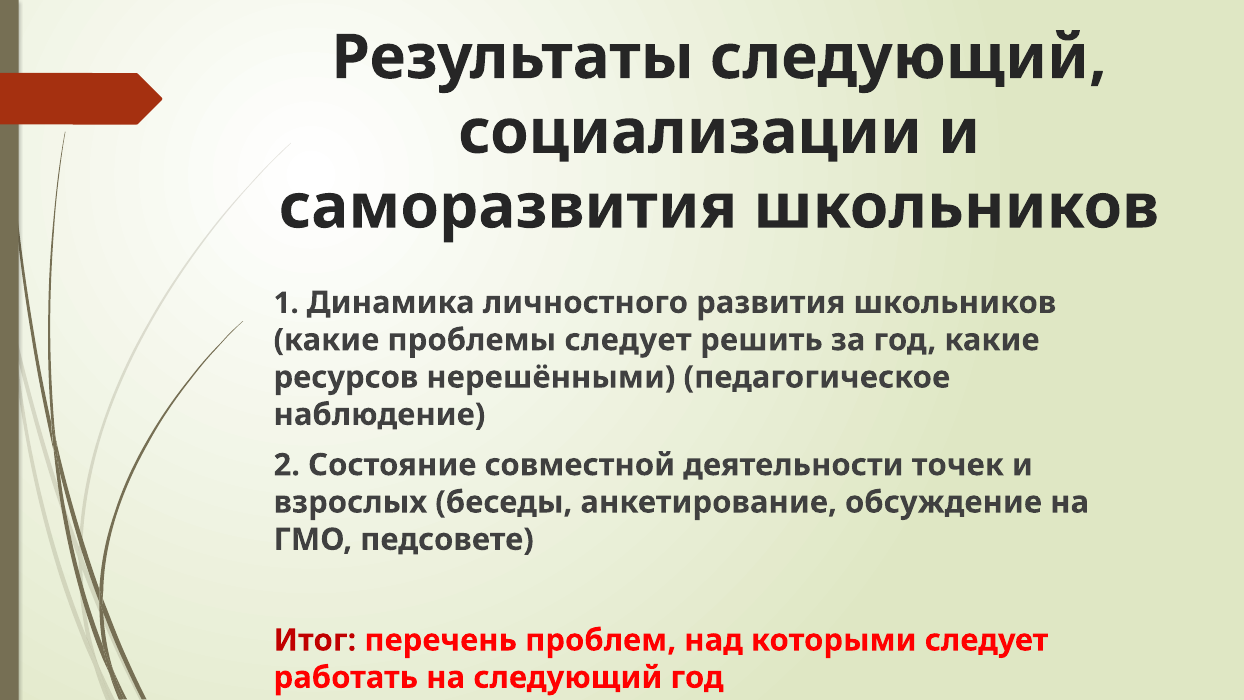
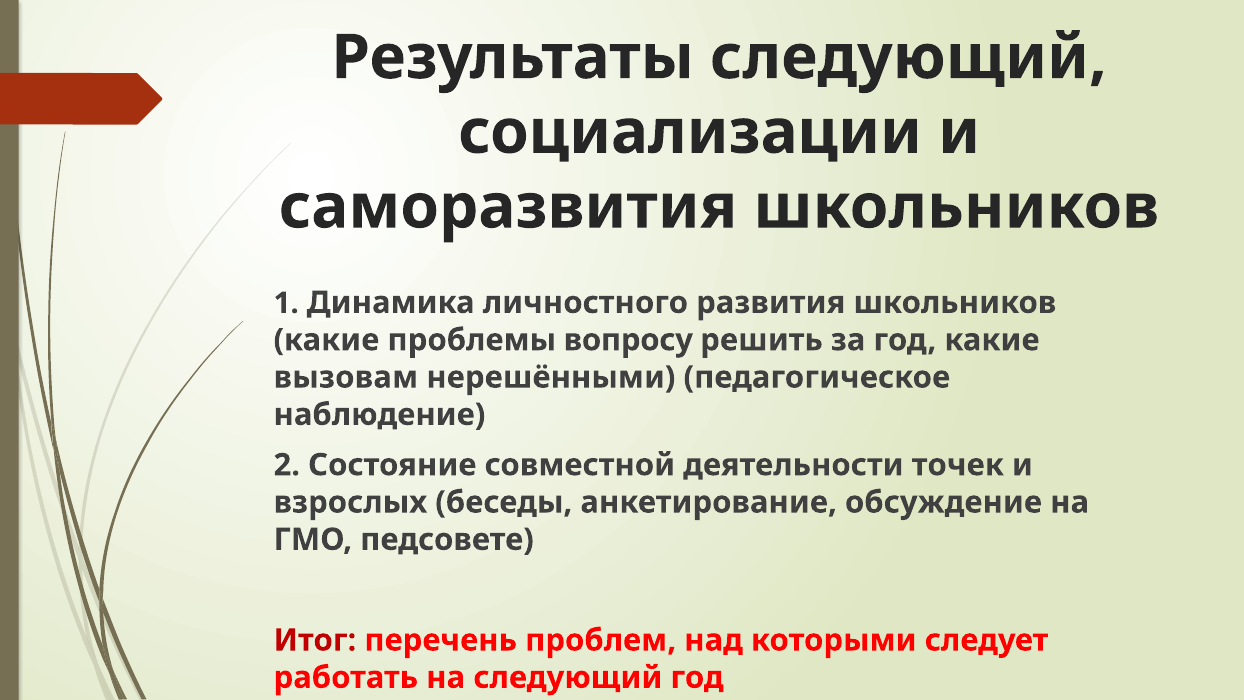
проблемы следует: следует -> вопросу (628, 340)
ресурсов: ресурсов -> вызовам (346, 377)
